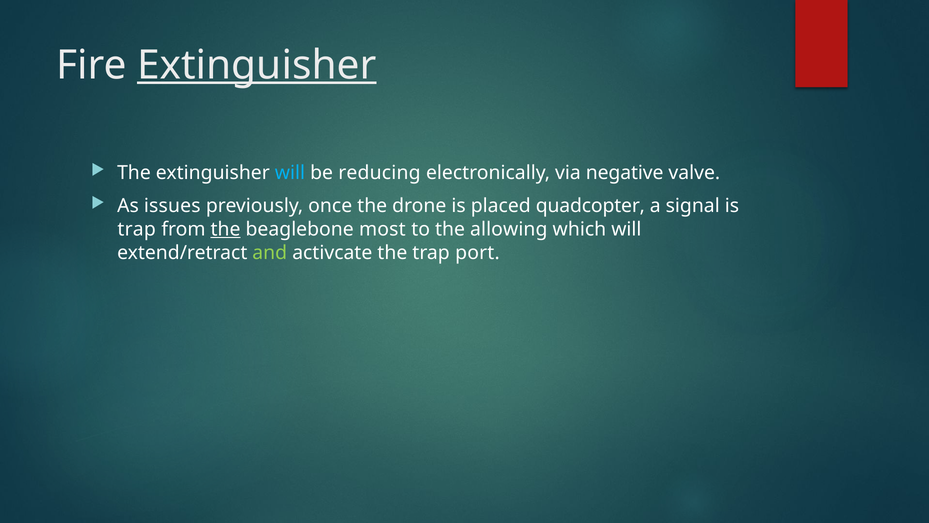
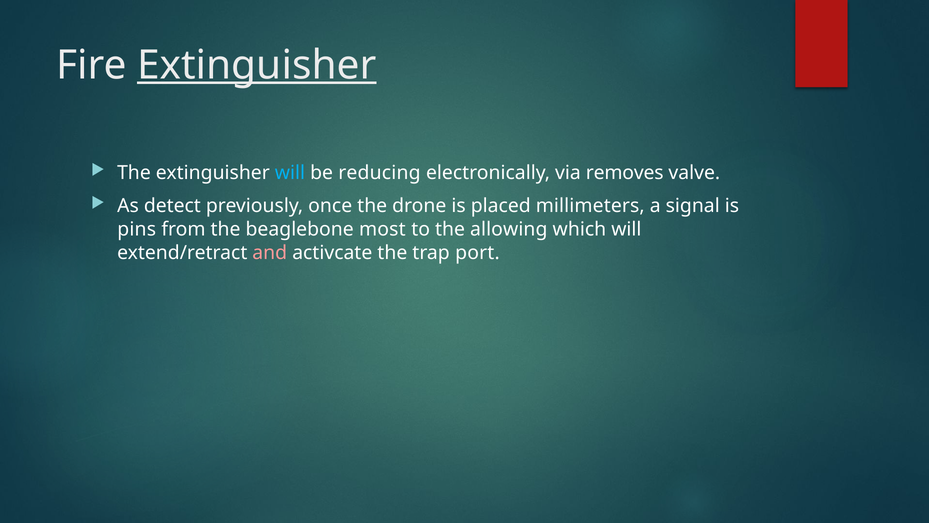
negative: negative -> removes (625, 173)
issues: issues -> detect (172, 206)
quadcopter: quadcopter -> millimeters (590, 206)
trap: trap -> pins (137, 229)
the underline: present -> none (226, 229)
and colour: light green -> pink (270, 252)
